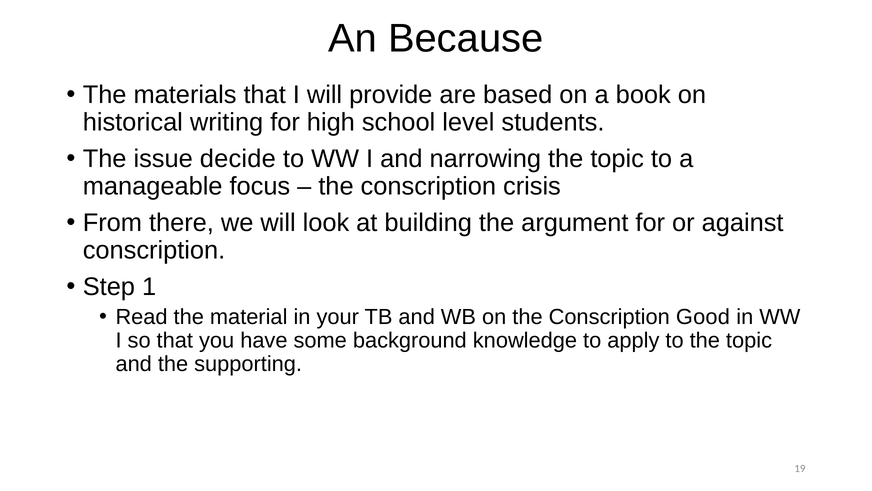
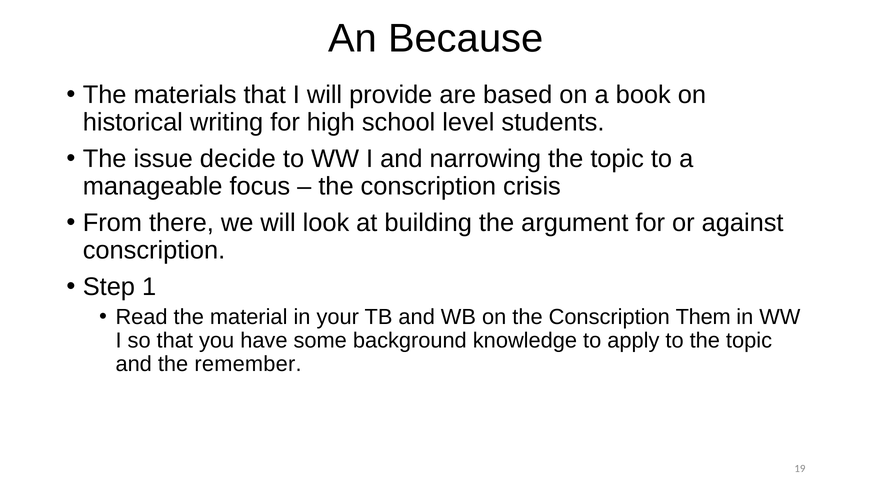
Good: Good -> Them (703, 317)
supporting: supporting -> remember (248, 364)
